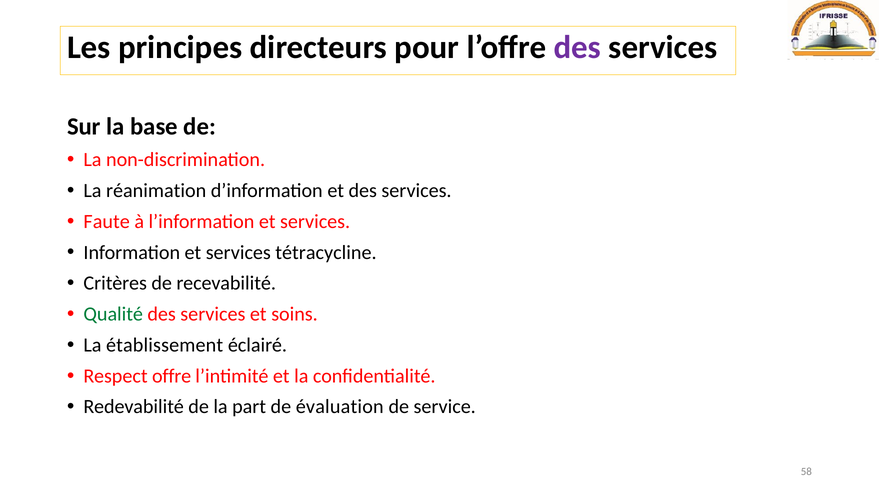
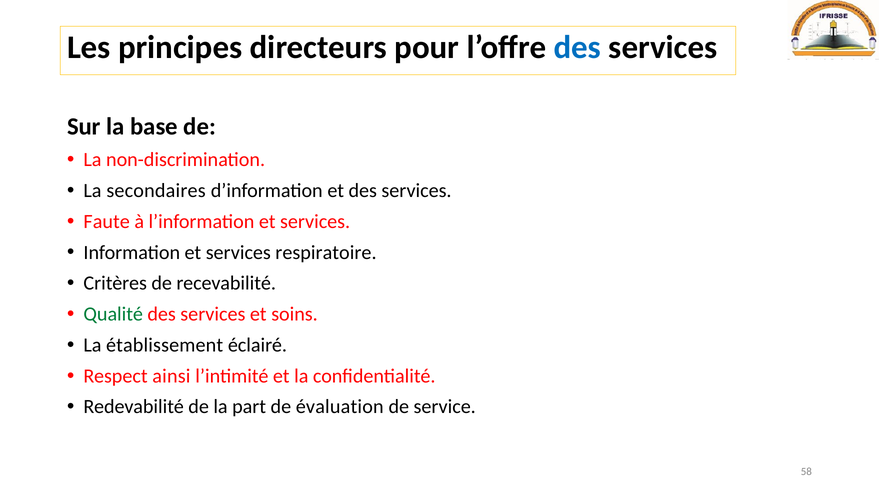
des colour: purple -> blue (577, 47)
réanimation: réanimation -> secondaires (156, 191)
tétracycline: tétracycline -> respiratoire (326, 253)
offre: offre -> ainsi (171, 376)
